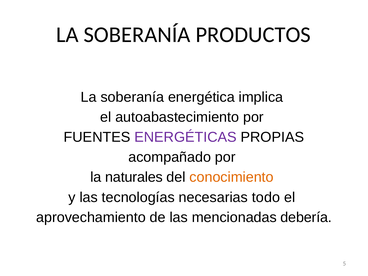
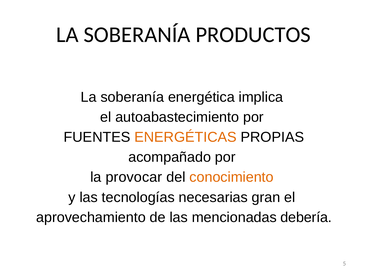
ENERGÉTICAS colour: purple -> orange (186, 137)
naturales: naturales -> provocar (134, 177)
todo: todo -> gran (266, 197)
